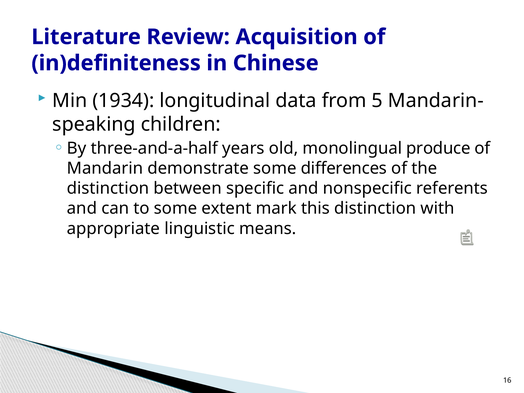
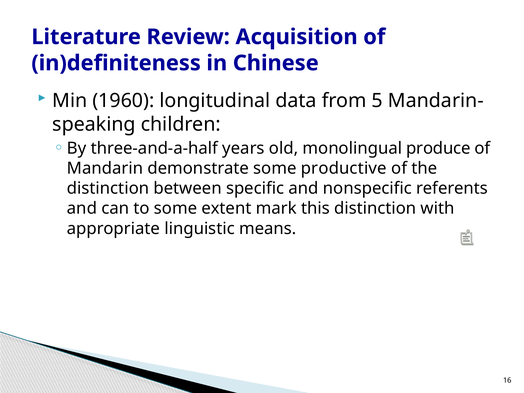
1934: 1934 -> 1960 (123, 101)
differences: differences -> productive (344, 168)
